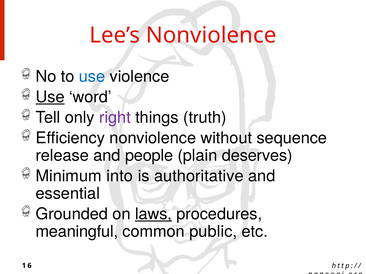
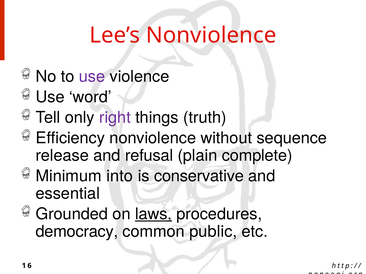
use colour: blue -> purple (92, 77)
Use underline: present -> none (50, 97)
people: people -> refusal (149, 156)
deserves: deserves -> complete (257, 156)
authoritative: authoritative -> conservative (199, 176)
meaningful: meaningful -> democracy (77, 232)
